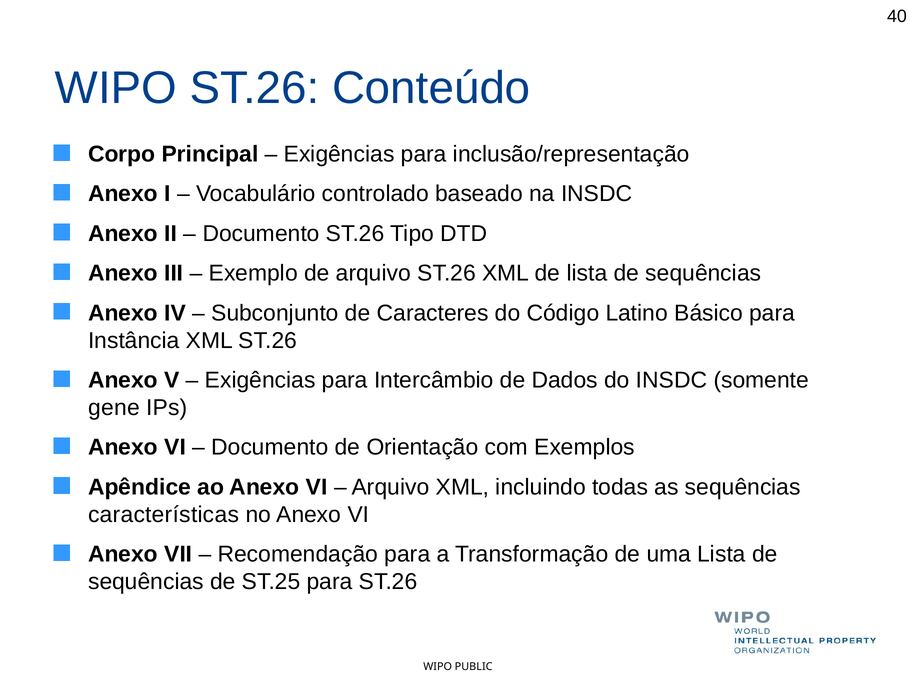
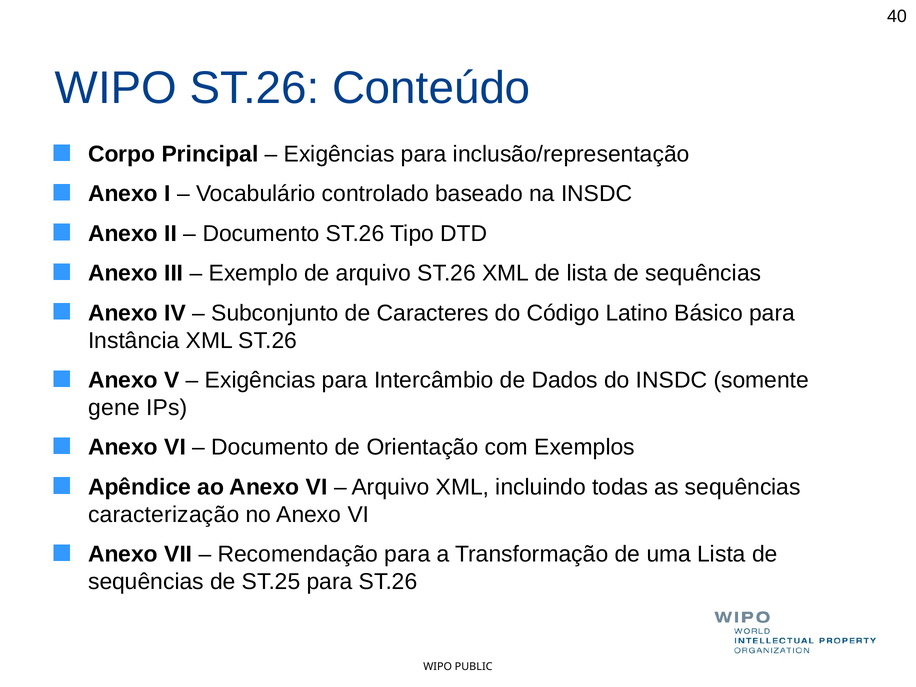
características: características -> caracterização (164, 515)
